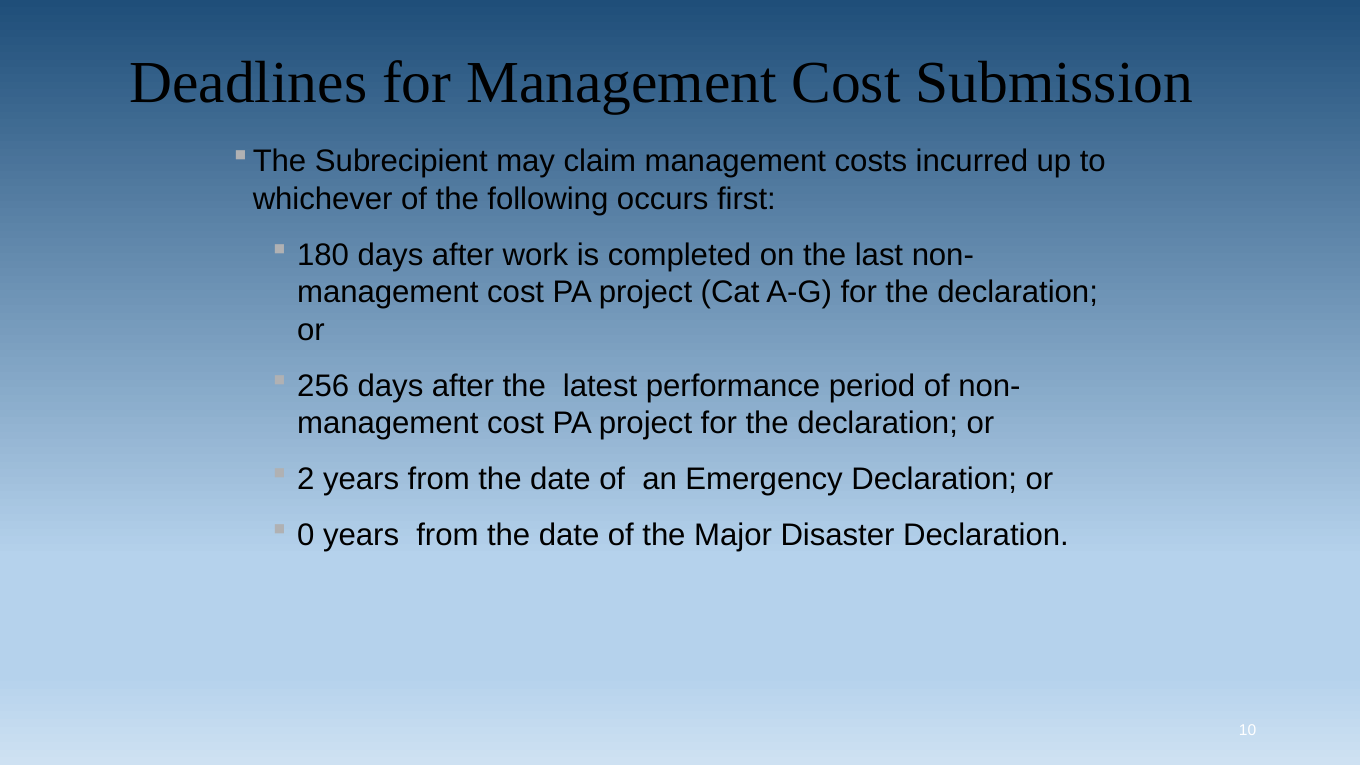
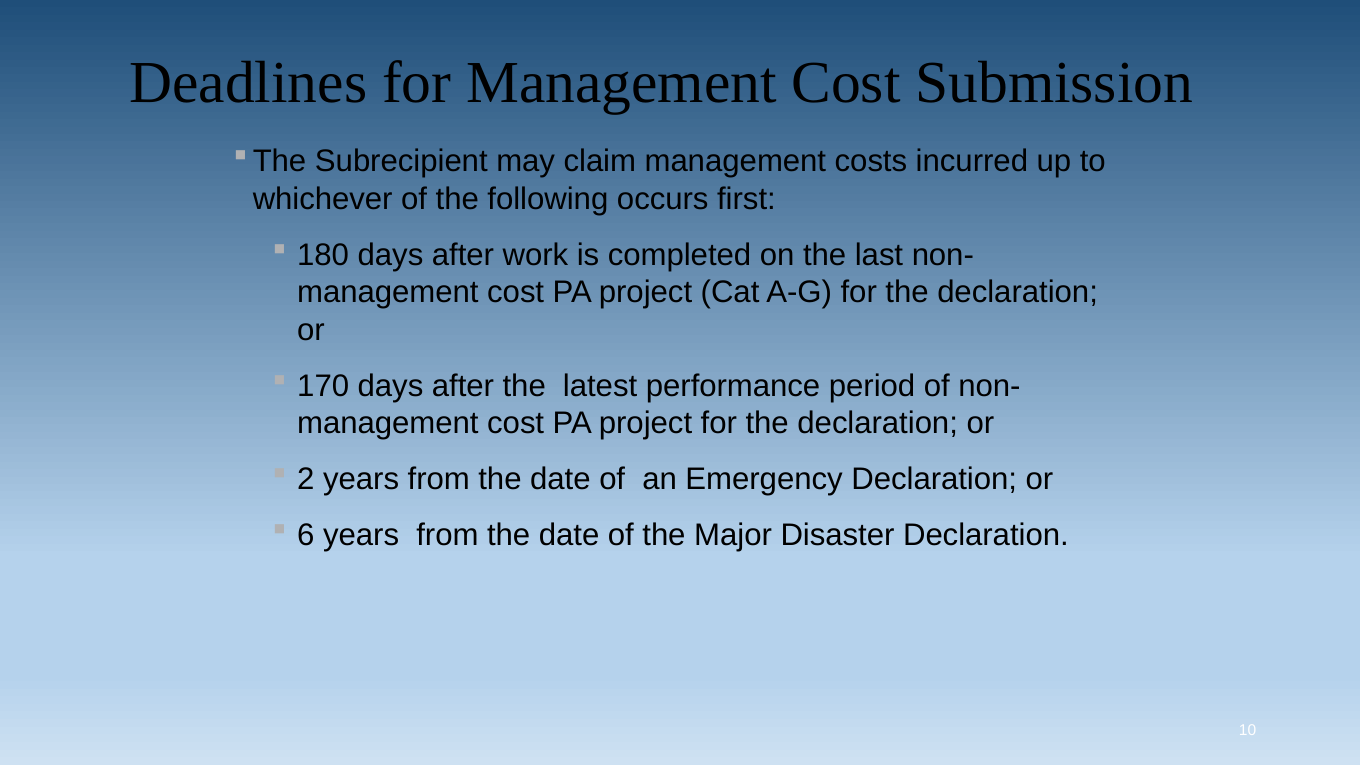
256: 256 -> 170 (323, 386)
0: 0 -> 6 (306, 536)
